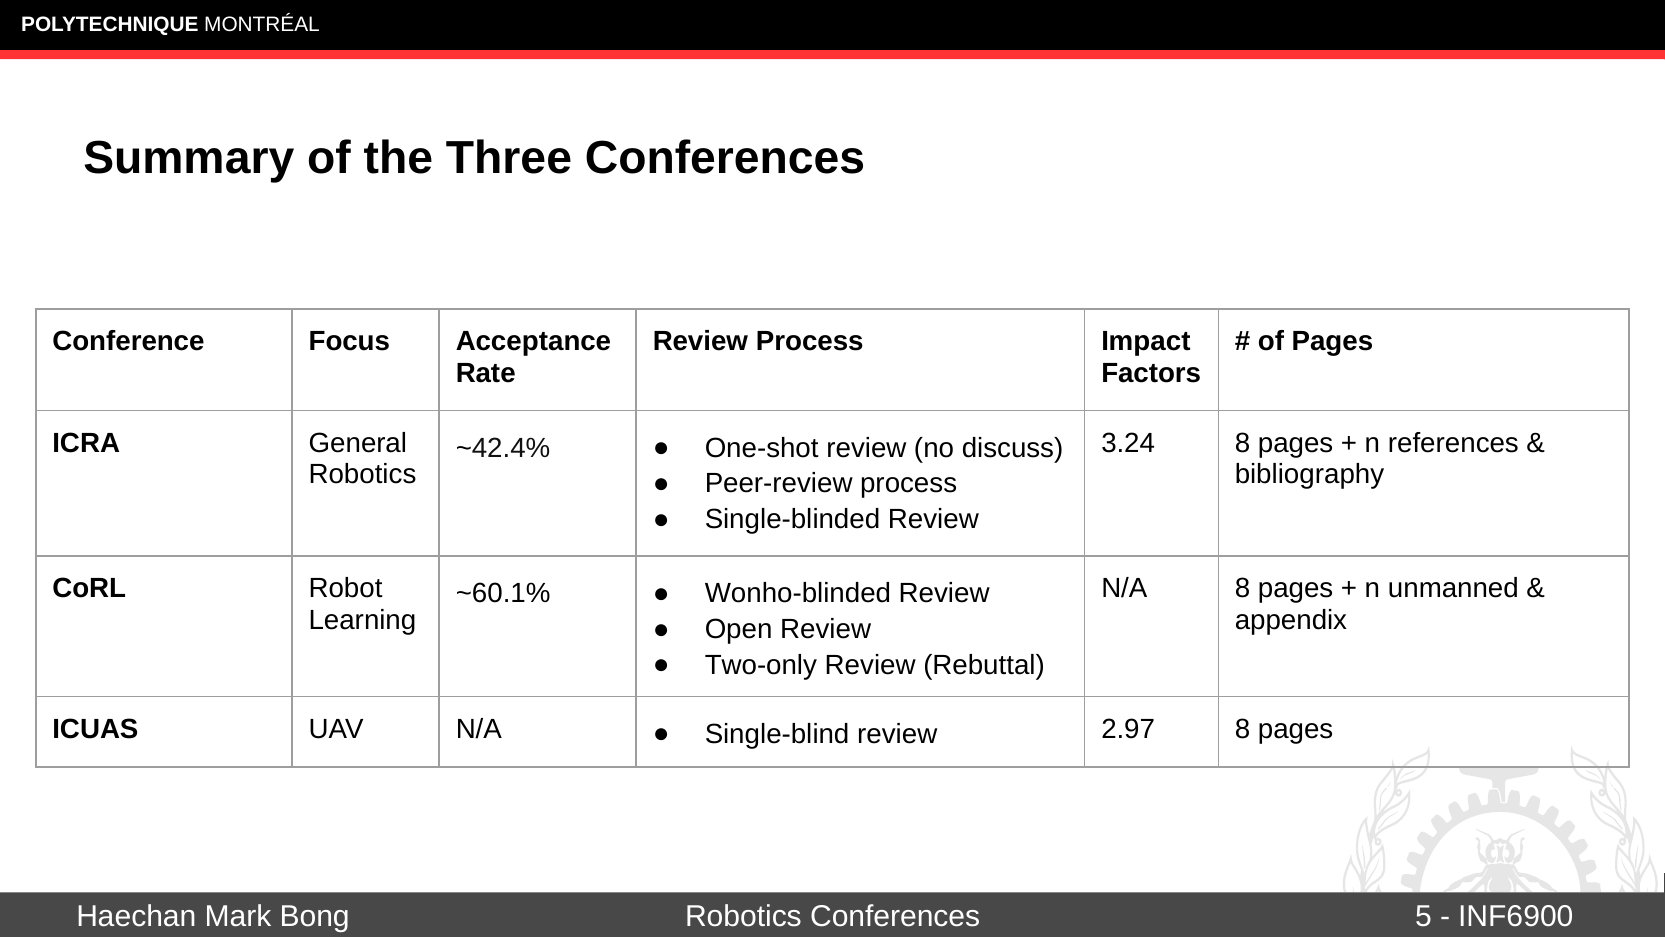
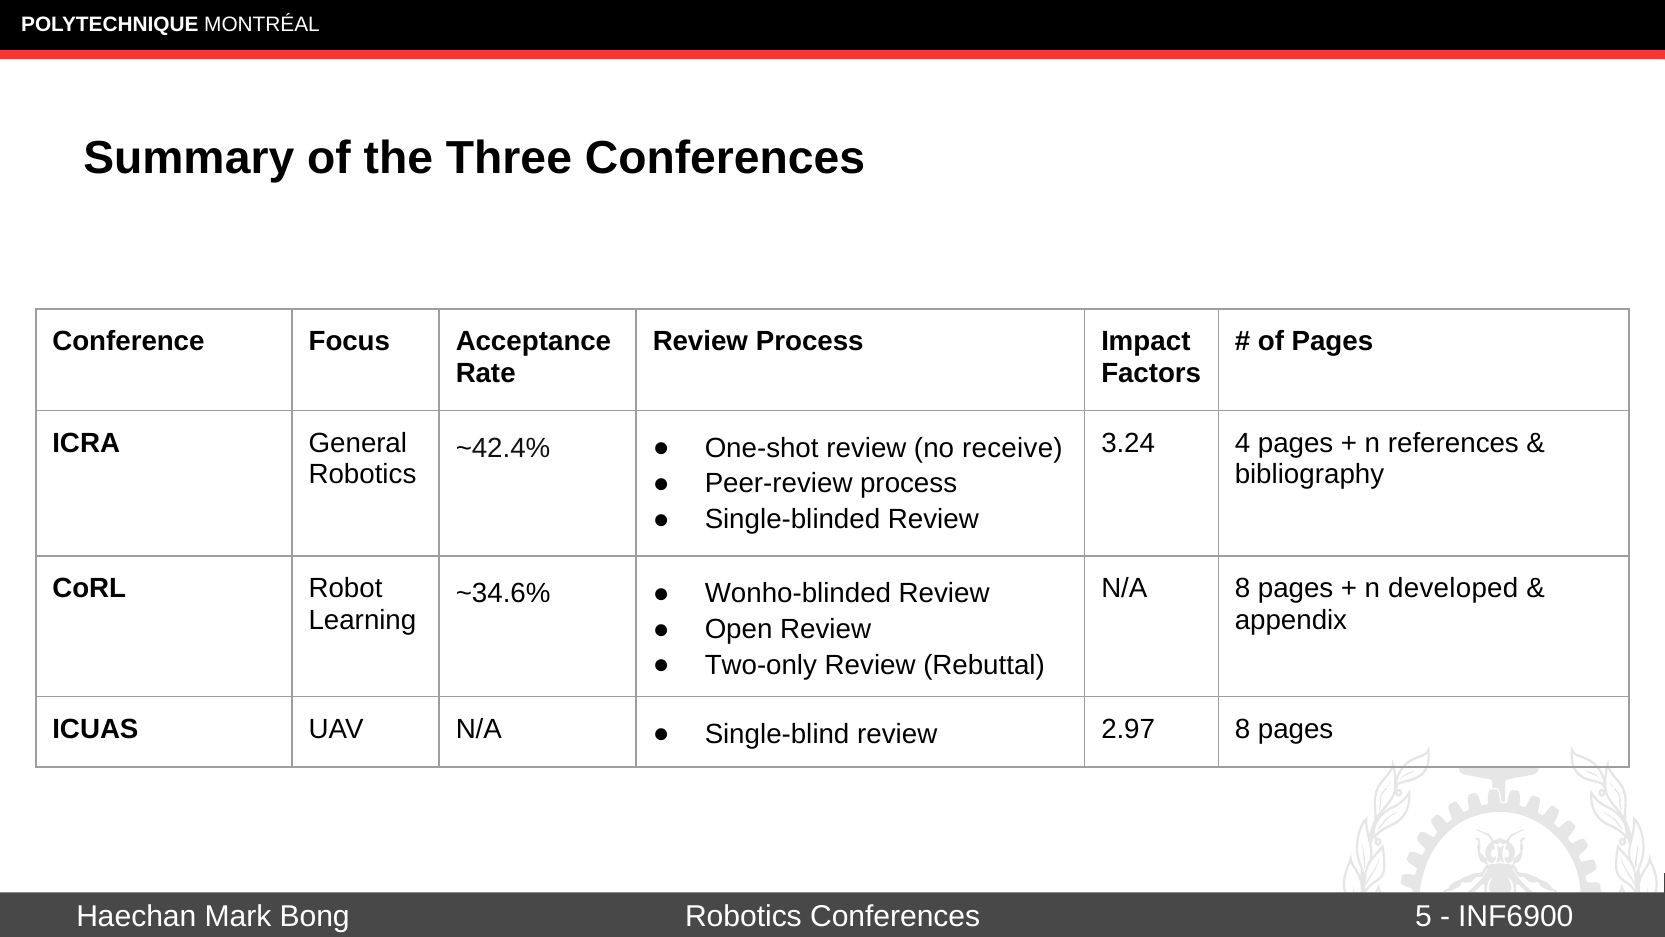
3.24 8: 8 -> 4 (1243, 443)
discuss: discuss -> receive (1012, 448)
unmanned: unmanned -> developed (1453, 589)
~60.1%: ~60.1% -> ~34.6% (503, 593)
